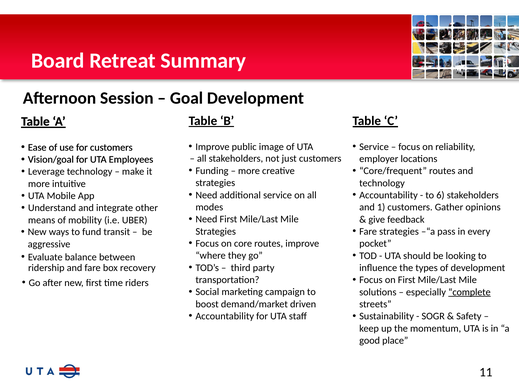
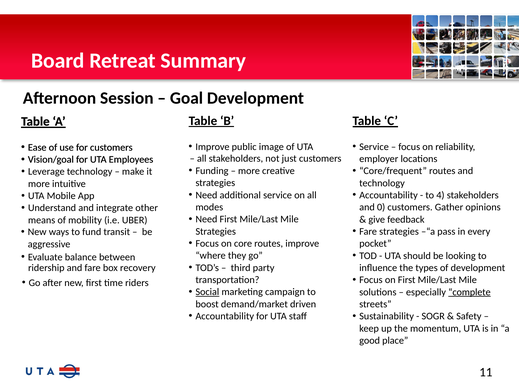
6: 6 -> 4 (440, 195)
1: 1 -> 0 (381, 207)
Social underline: none -> present (207, 292)
